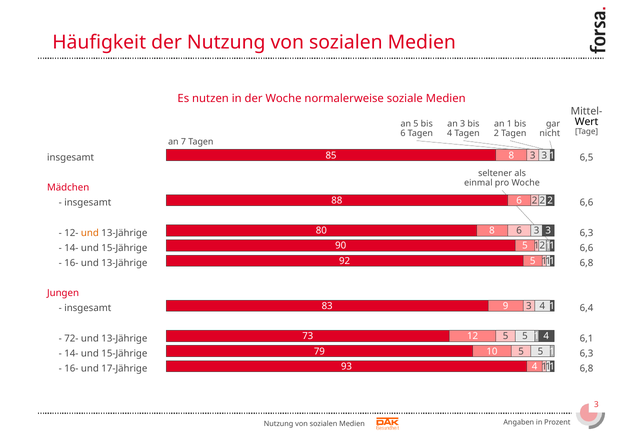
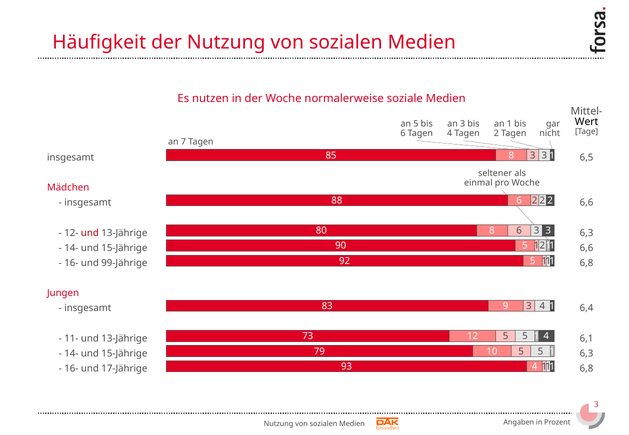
und colour: orange -> red (90, 233)
16- und 13-Jährige: 13-Jährige -> 99-Jährige (124, 263)
72-: 72- -> 11- (71, 339)
